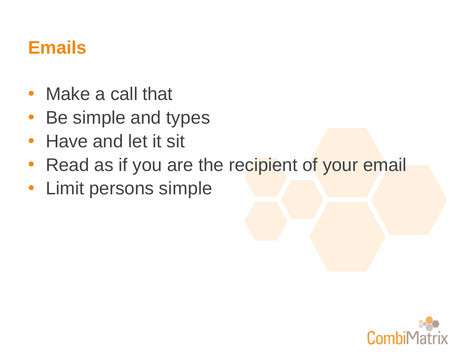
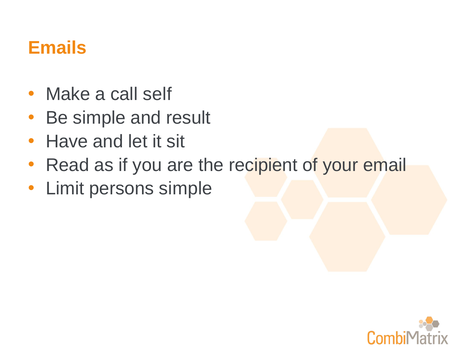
that: that -> self (157, 94)
types: types -> result (188, 118)
